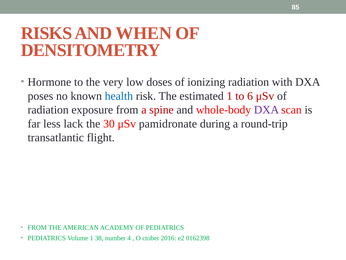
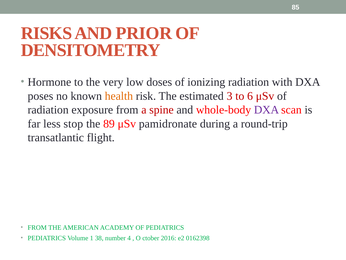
WHEN: WHEN -> PRIOR (144, 33)
health colour: blue -> orange (119, 96)
estimated 1: 1 -> 3 (230, 96)
lack: lack -> stop (73, 123)
30: 30 -> 89 (109, 123)
